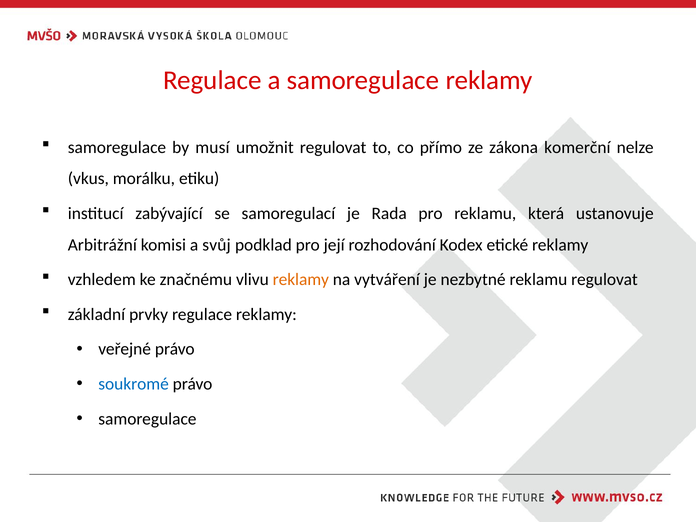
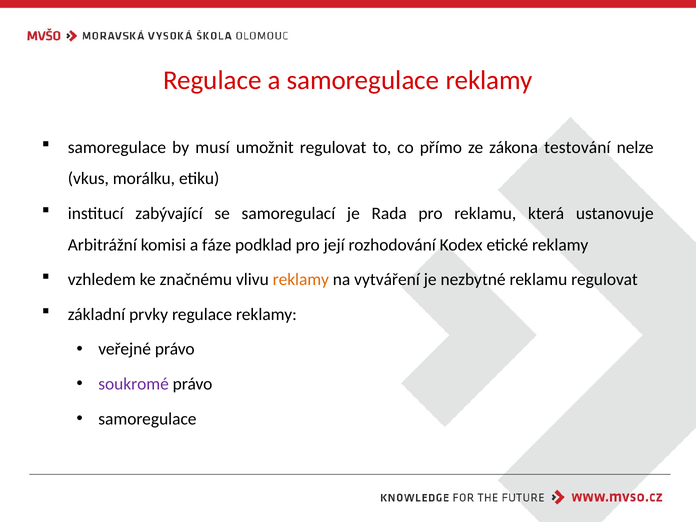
komerční: komerční -> testování (577, 147)
svůj: svůj -> fáze (217, 245)
soukromé colour: blue -> purple (134, 384)
